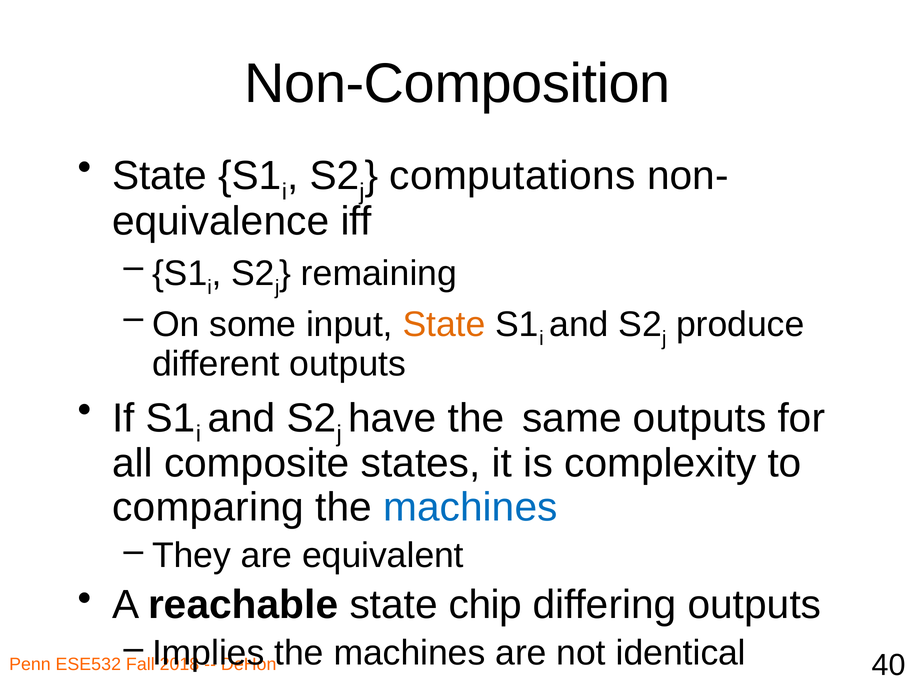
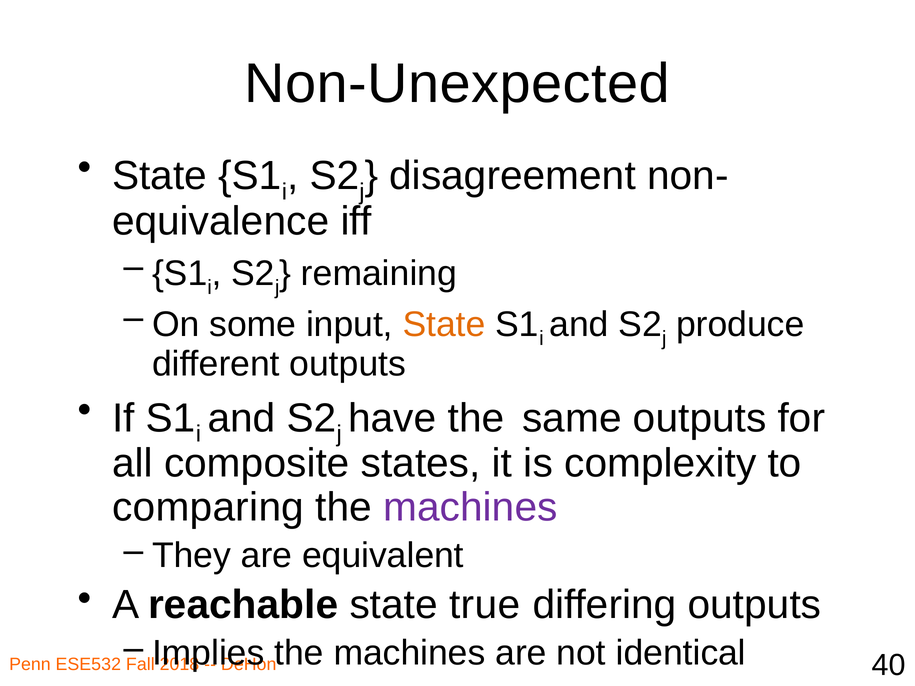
Non-Composition: Non-Composition -> Non-Unexpected (457, 84)
computations: computations -> disagreement (513, 176)
machines colour: blue -> purple (471, 507)
chip: chip -> true (485, 605)
